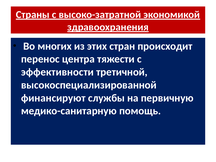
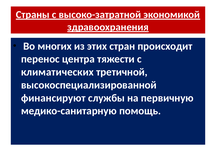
эффективности: эффективности -> климатических (57, 72)
